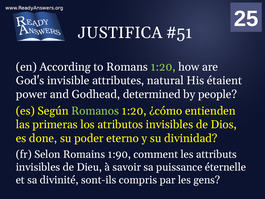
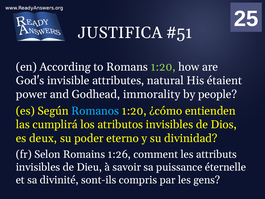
determined: determined -> immorality (152, 94)
Romanos colour: light green -> light blue (95, 111)
primeras: primeras -> cumplirá (55, 124)
done: done -> deux (43, 138)
1:90: 1:90 -> 1:26 (119, 154)
